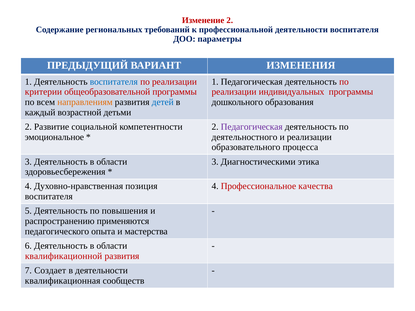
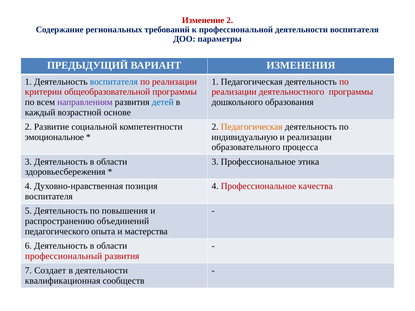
индивидуальных: индивидуальных -> деятельностного (292, 92)
направлениям colour: orange -> purple (85, 102)
детьми: детьми -> основе (117, 112)
Педагогическая colour: purple -> orange (252, 127)
деятельностного: деятельностного -> индивидуальную (245, 137)
3 Диагностическими: Диагностическими -> Профессиональное (258, 162)
применяются: применяются -> объединений (123, 221)
квалификационной: квалификационной -> профессиональный (64, 256)
